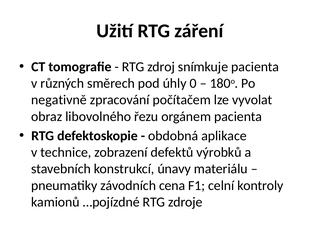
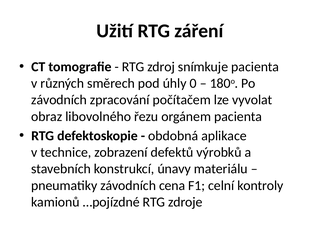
negativně: negativně -> závodních (59, 100)
